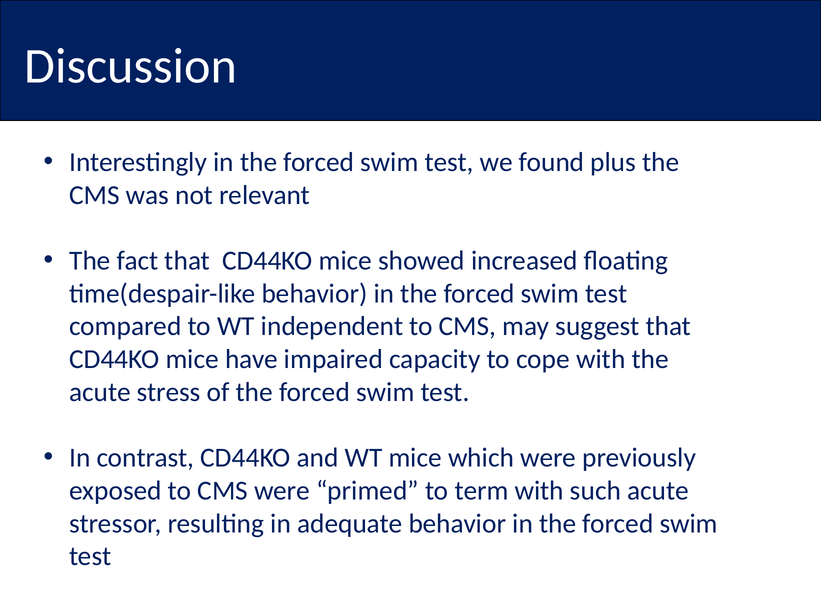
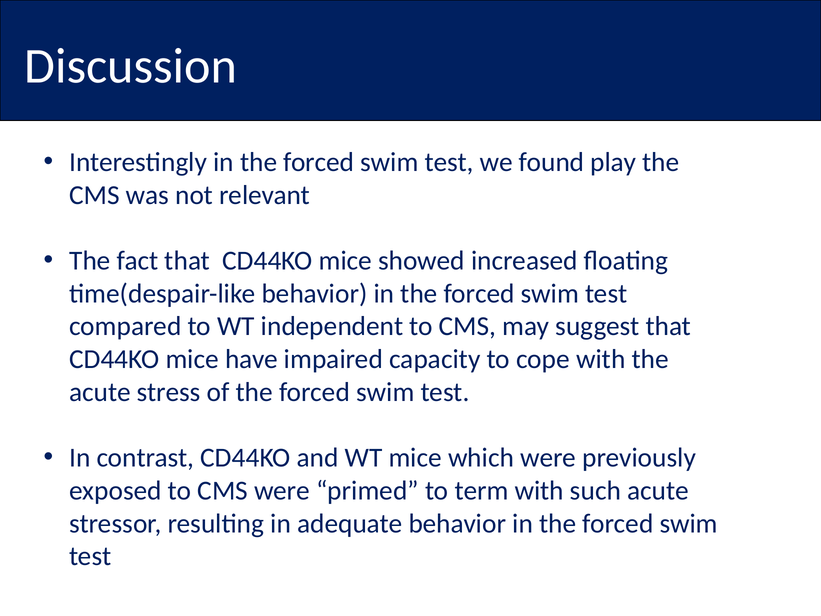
plus: plus -> play (613, 162)
